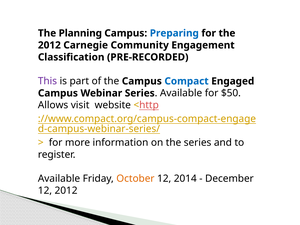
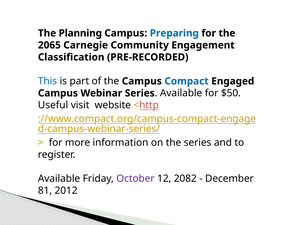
2012: 2012 -> 2065 (49, 45)
This colour: purple -> blue (47, 81)
Allows: Allows -> Useful (53, 105)
October colour: orange -> purple (135, 178)
2014: 2014 -> 2082 (185, 178)
12: 12 -> 81 (45, 190)
